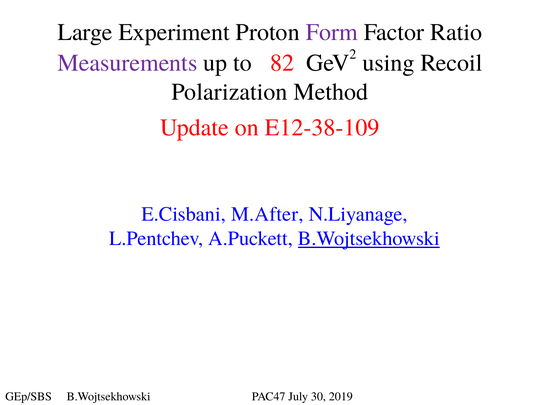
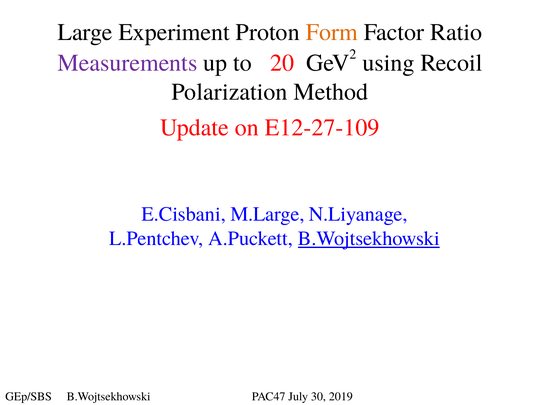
Form colour: purple -> orange (332, 32)
82: 82 -> 20 (282, 63)
E12-38-109: E12-38-109 -> E12-27-109 (322, 127)
M.After: M.After -> M.Large (267, 214)
